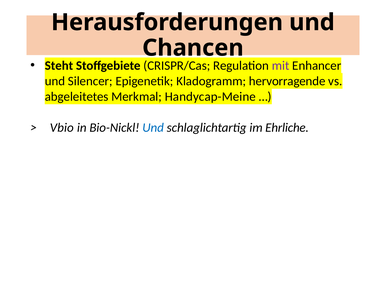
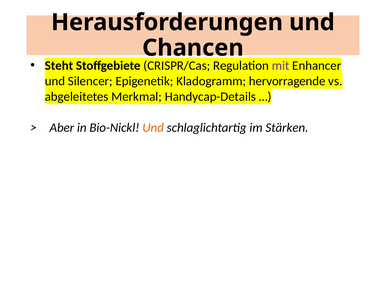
Handycap-Meine: Handycap-Meine -> Handycap-Details (210, 96)
Vbio: Vbio -> Aber (62, 127)
Und colour: blue -> orange (153, 127)
Ehrliche: Ehrliche -> Stärken (287, 127)
